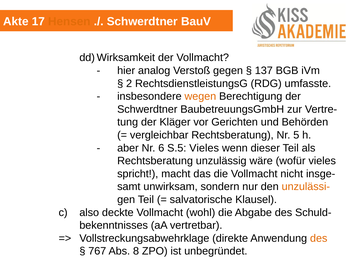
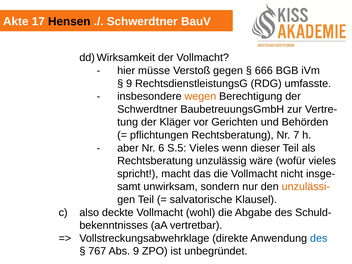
Hensen colour: orange -> black (69, 21)
analog: analog -> müsse (154, 71)
137: 137 -> 666 (264, 71)
2: 2 -> 9 (129, 83)
vergleichbar: vergleichbar -> pflichtungen (159, 135)
5: 5 -> 7 (296, 135)
des colour: orange -> blue (319, 238)
Abs 8: 8 -> 9 (136, 251)
